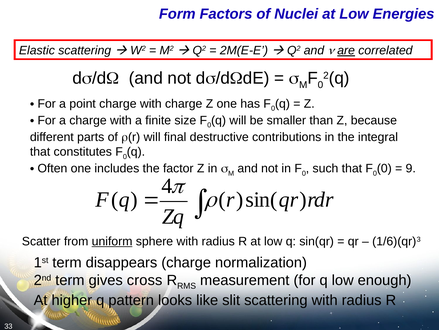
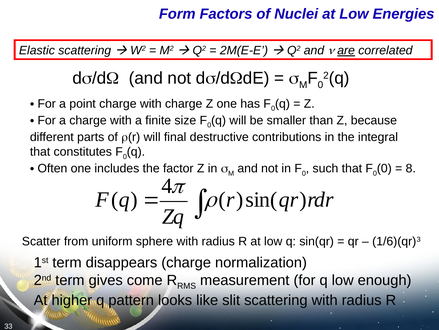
9: 9 -> 8 (411, 168)
uniform underline: present -> none (112, 241)
cross: cross -> come (145, 280)
